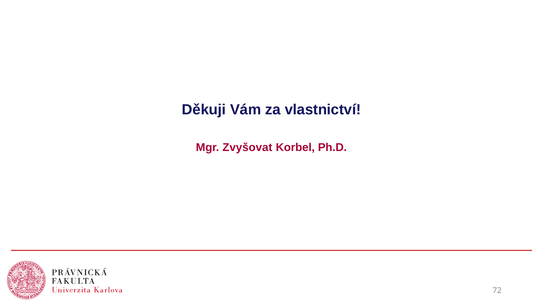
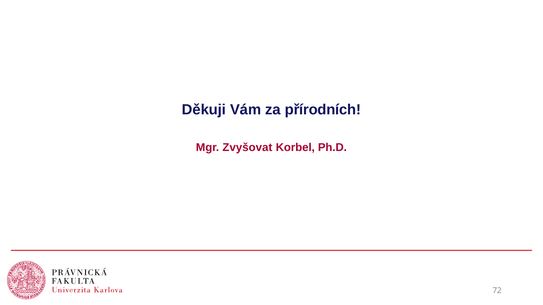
vlastnictví: vlastnictví -> přírodních (323, 110)
